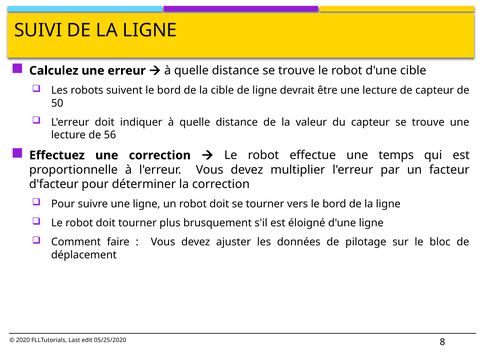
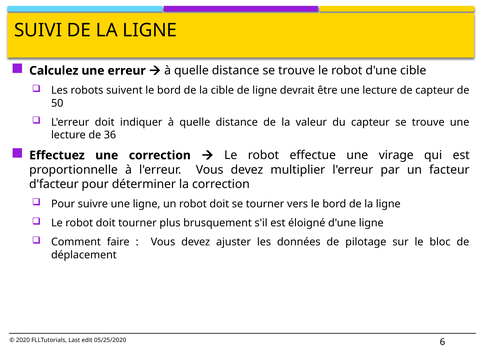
56: 56 -> 36 (110, 135)
temps: temps -> virage (396, 155)
8: 8 -> 6 (443, 342)
